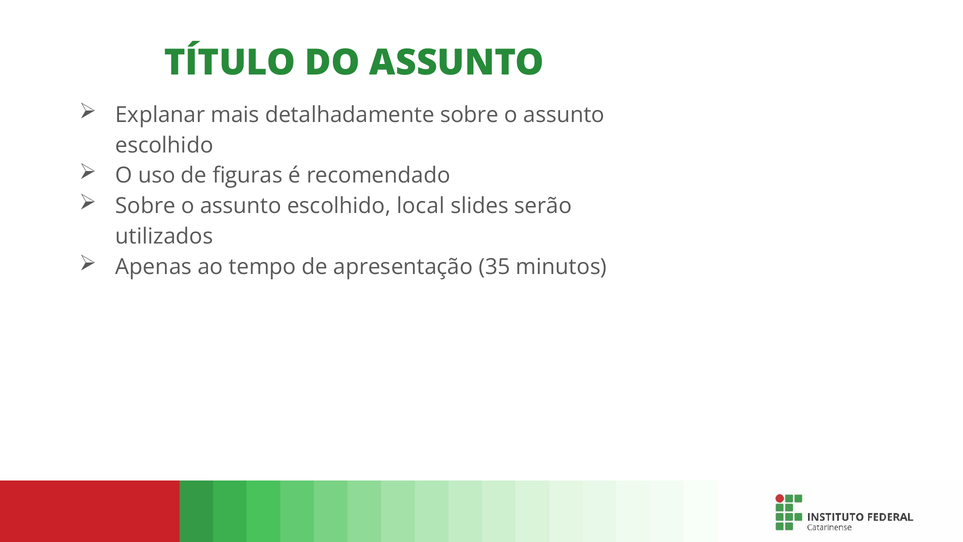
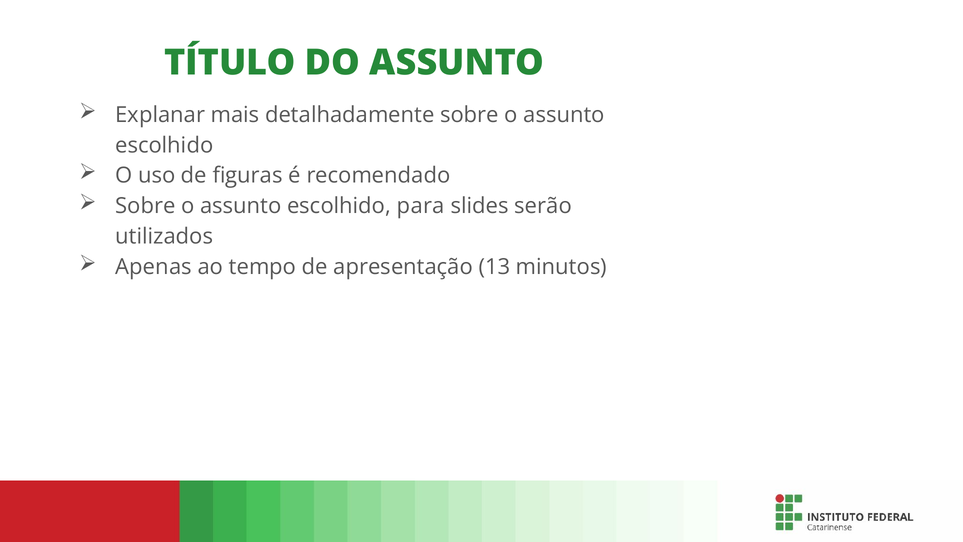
local: local -> para (421, 206)
35: 35 -> 13 (494, 267)
